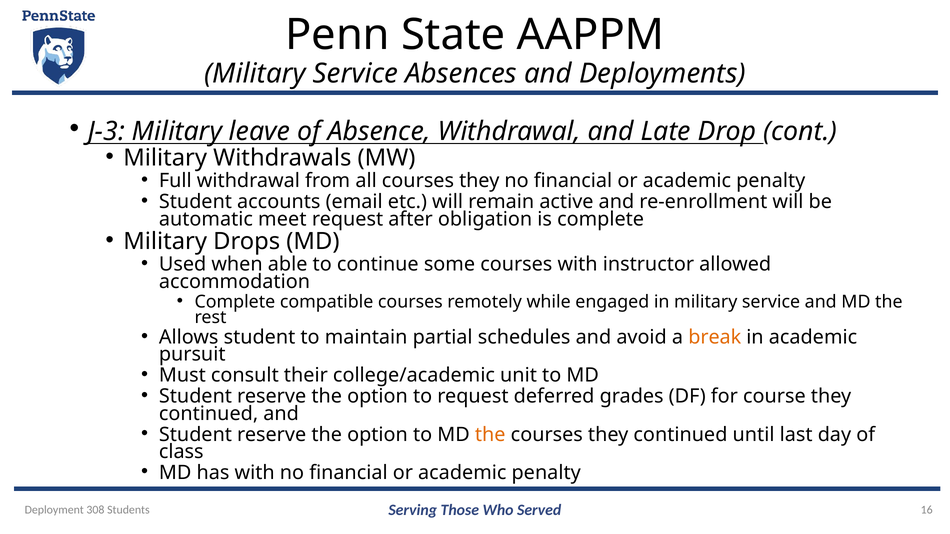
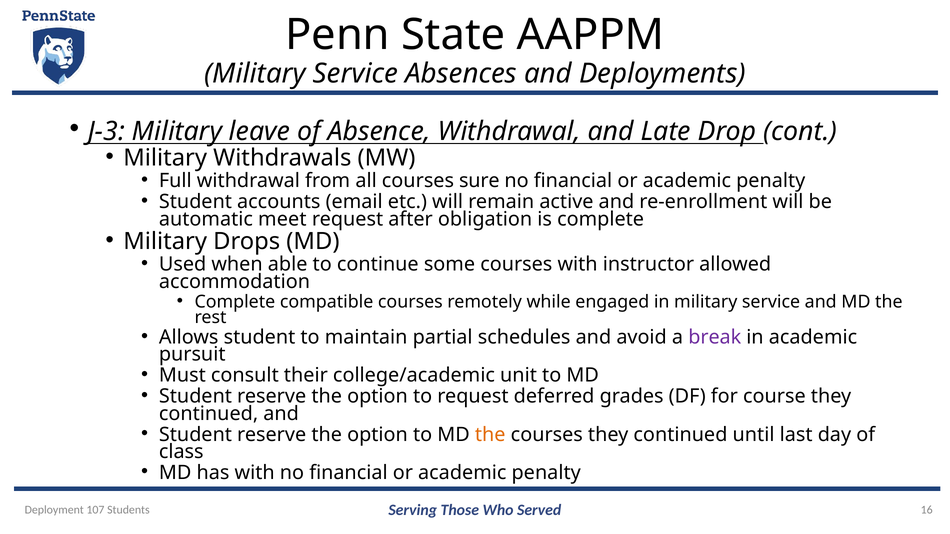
all courses they: they -> sure (479, 181)
break colour: orange -> purple (715, 338)
308: 308 -> 107 (95, 510)
